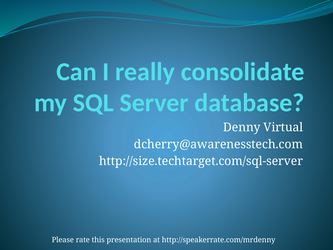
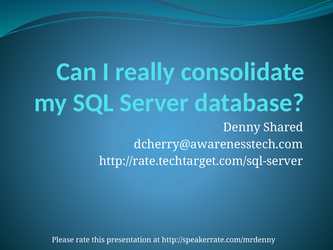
Virtual: Virtual -> Shared (283, 127)
http://size.techtarget.com/sql-server: http://size.techtarget.com/sql-server -> http://rate.techtarget.com/sql-server (201, 161)
